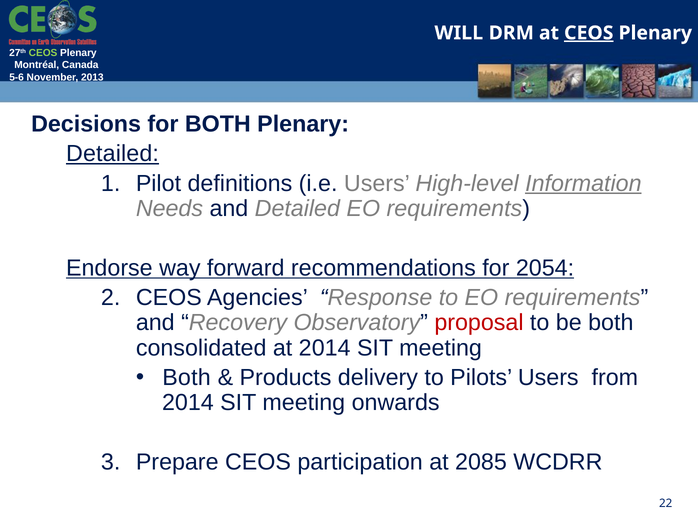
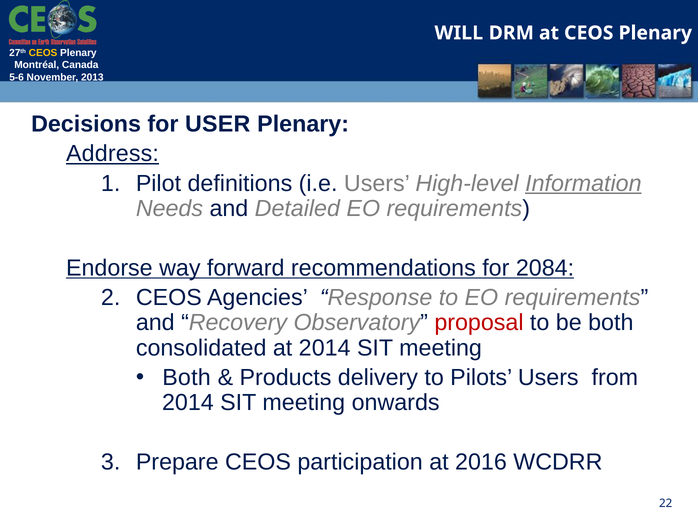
CEOS underline: present -> none (589, 33)
CEOS colour: light green -> yellow (43, 53)
for BOTH: BOTH -> USER (218, 124)
Detailed: Detailed -> Address (113, 154)
2054: 2054 -> 2084 (545, 268)
2085: 2085 -> 2016 (481, 463)
